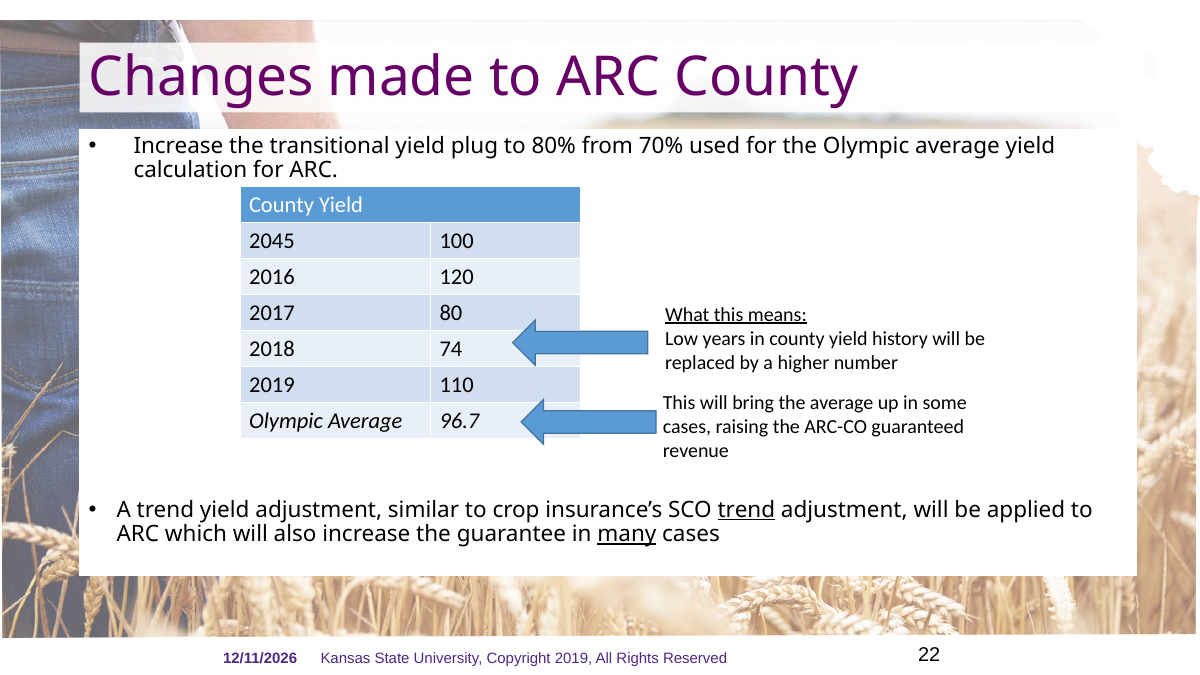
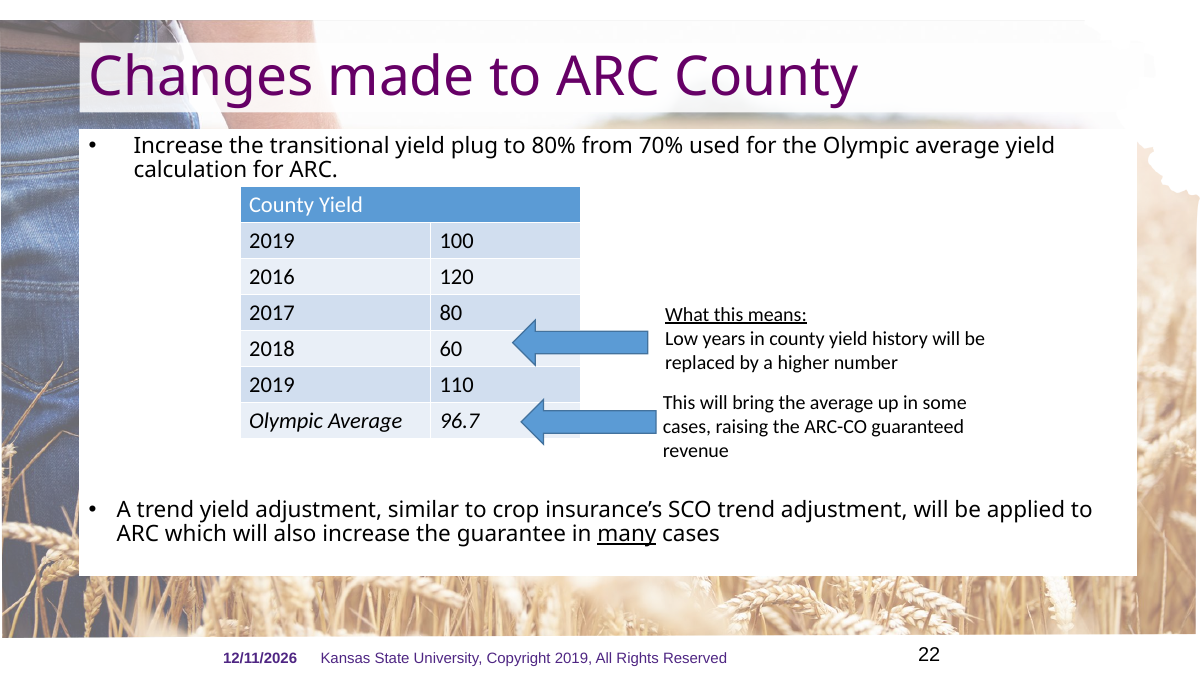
2045: 2045 -> 2019 (272, 241)
74: 74 -> 60 (451, 349)
trend underline: present -> none (746, 510)
